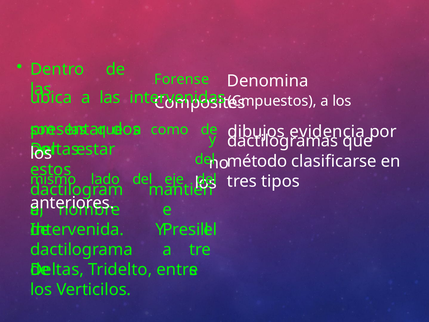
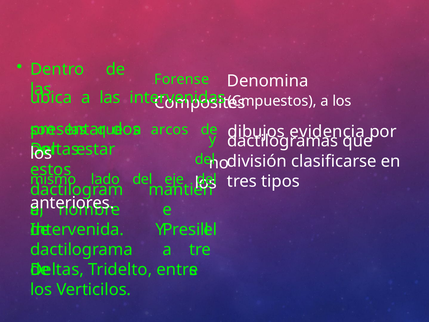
como: como -> arcos (170, 130)
método: método -> división (257, 161)
